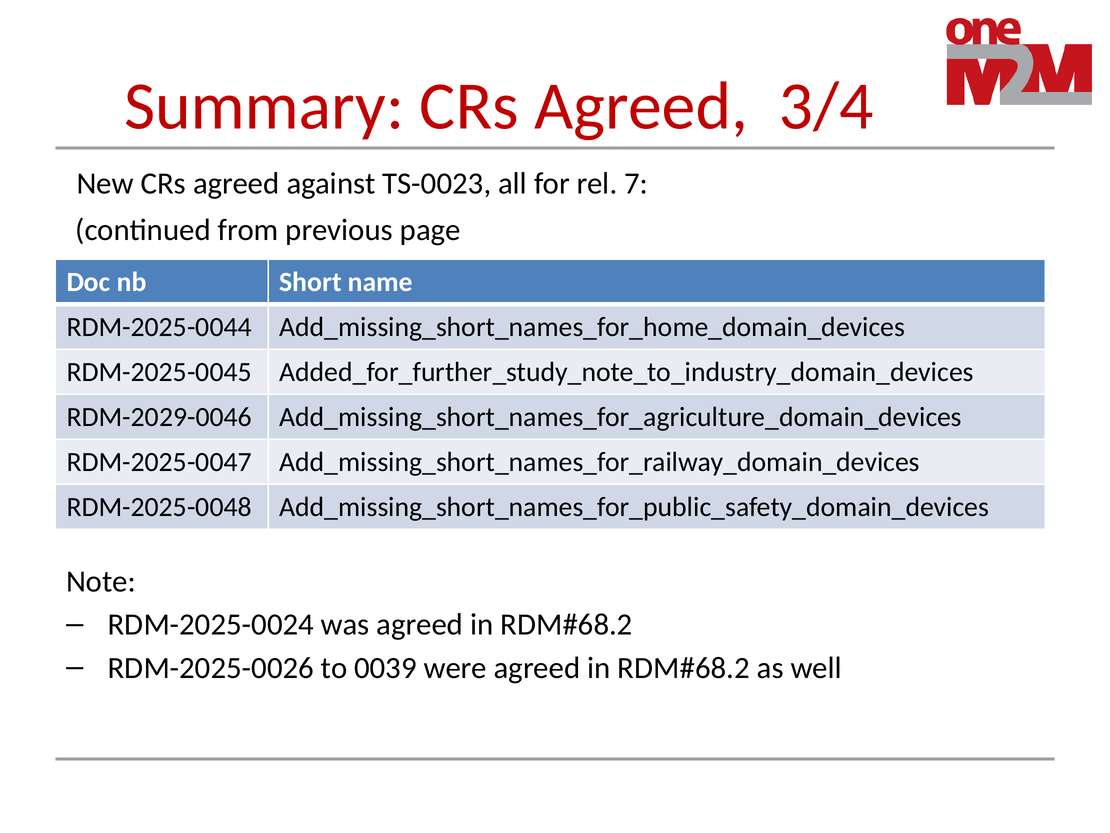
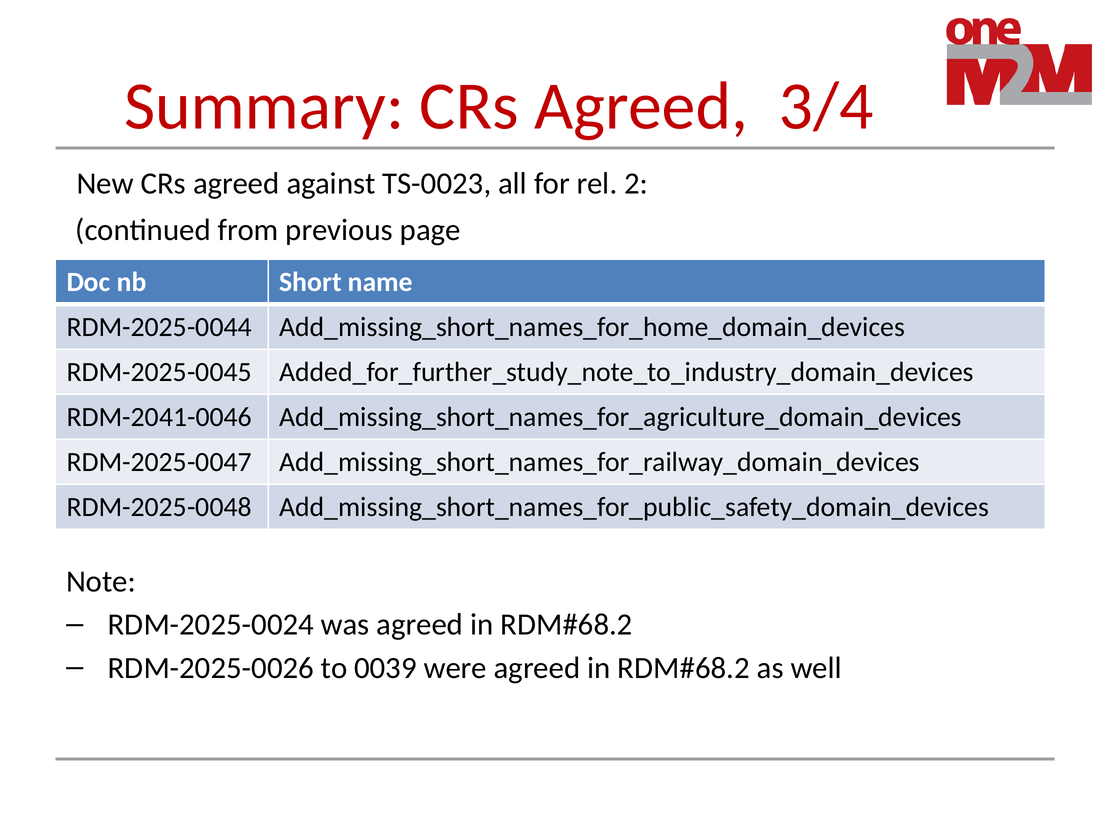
7: 7 -> 2 (636, 183)
RDM-2029-0046: RDM-2029-0046 -> RDM-2041-0046 (159, 417)
